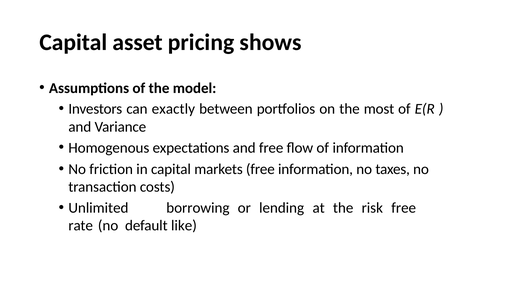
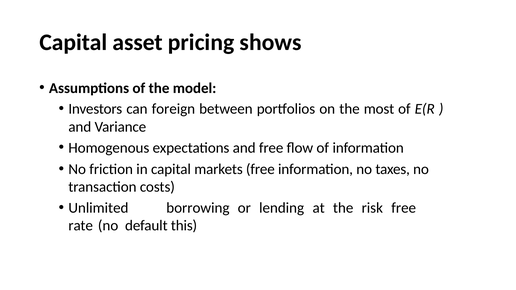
exactly: exactly -> foreign (173, 109)
like: like -> this (184, 226)
